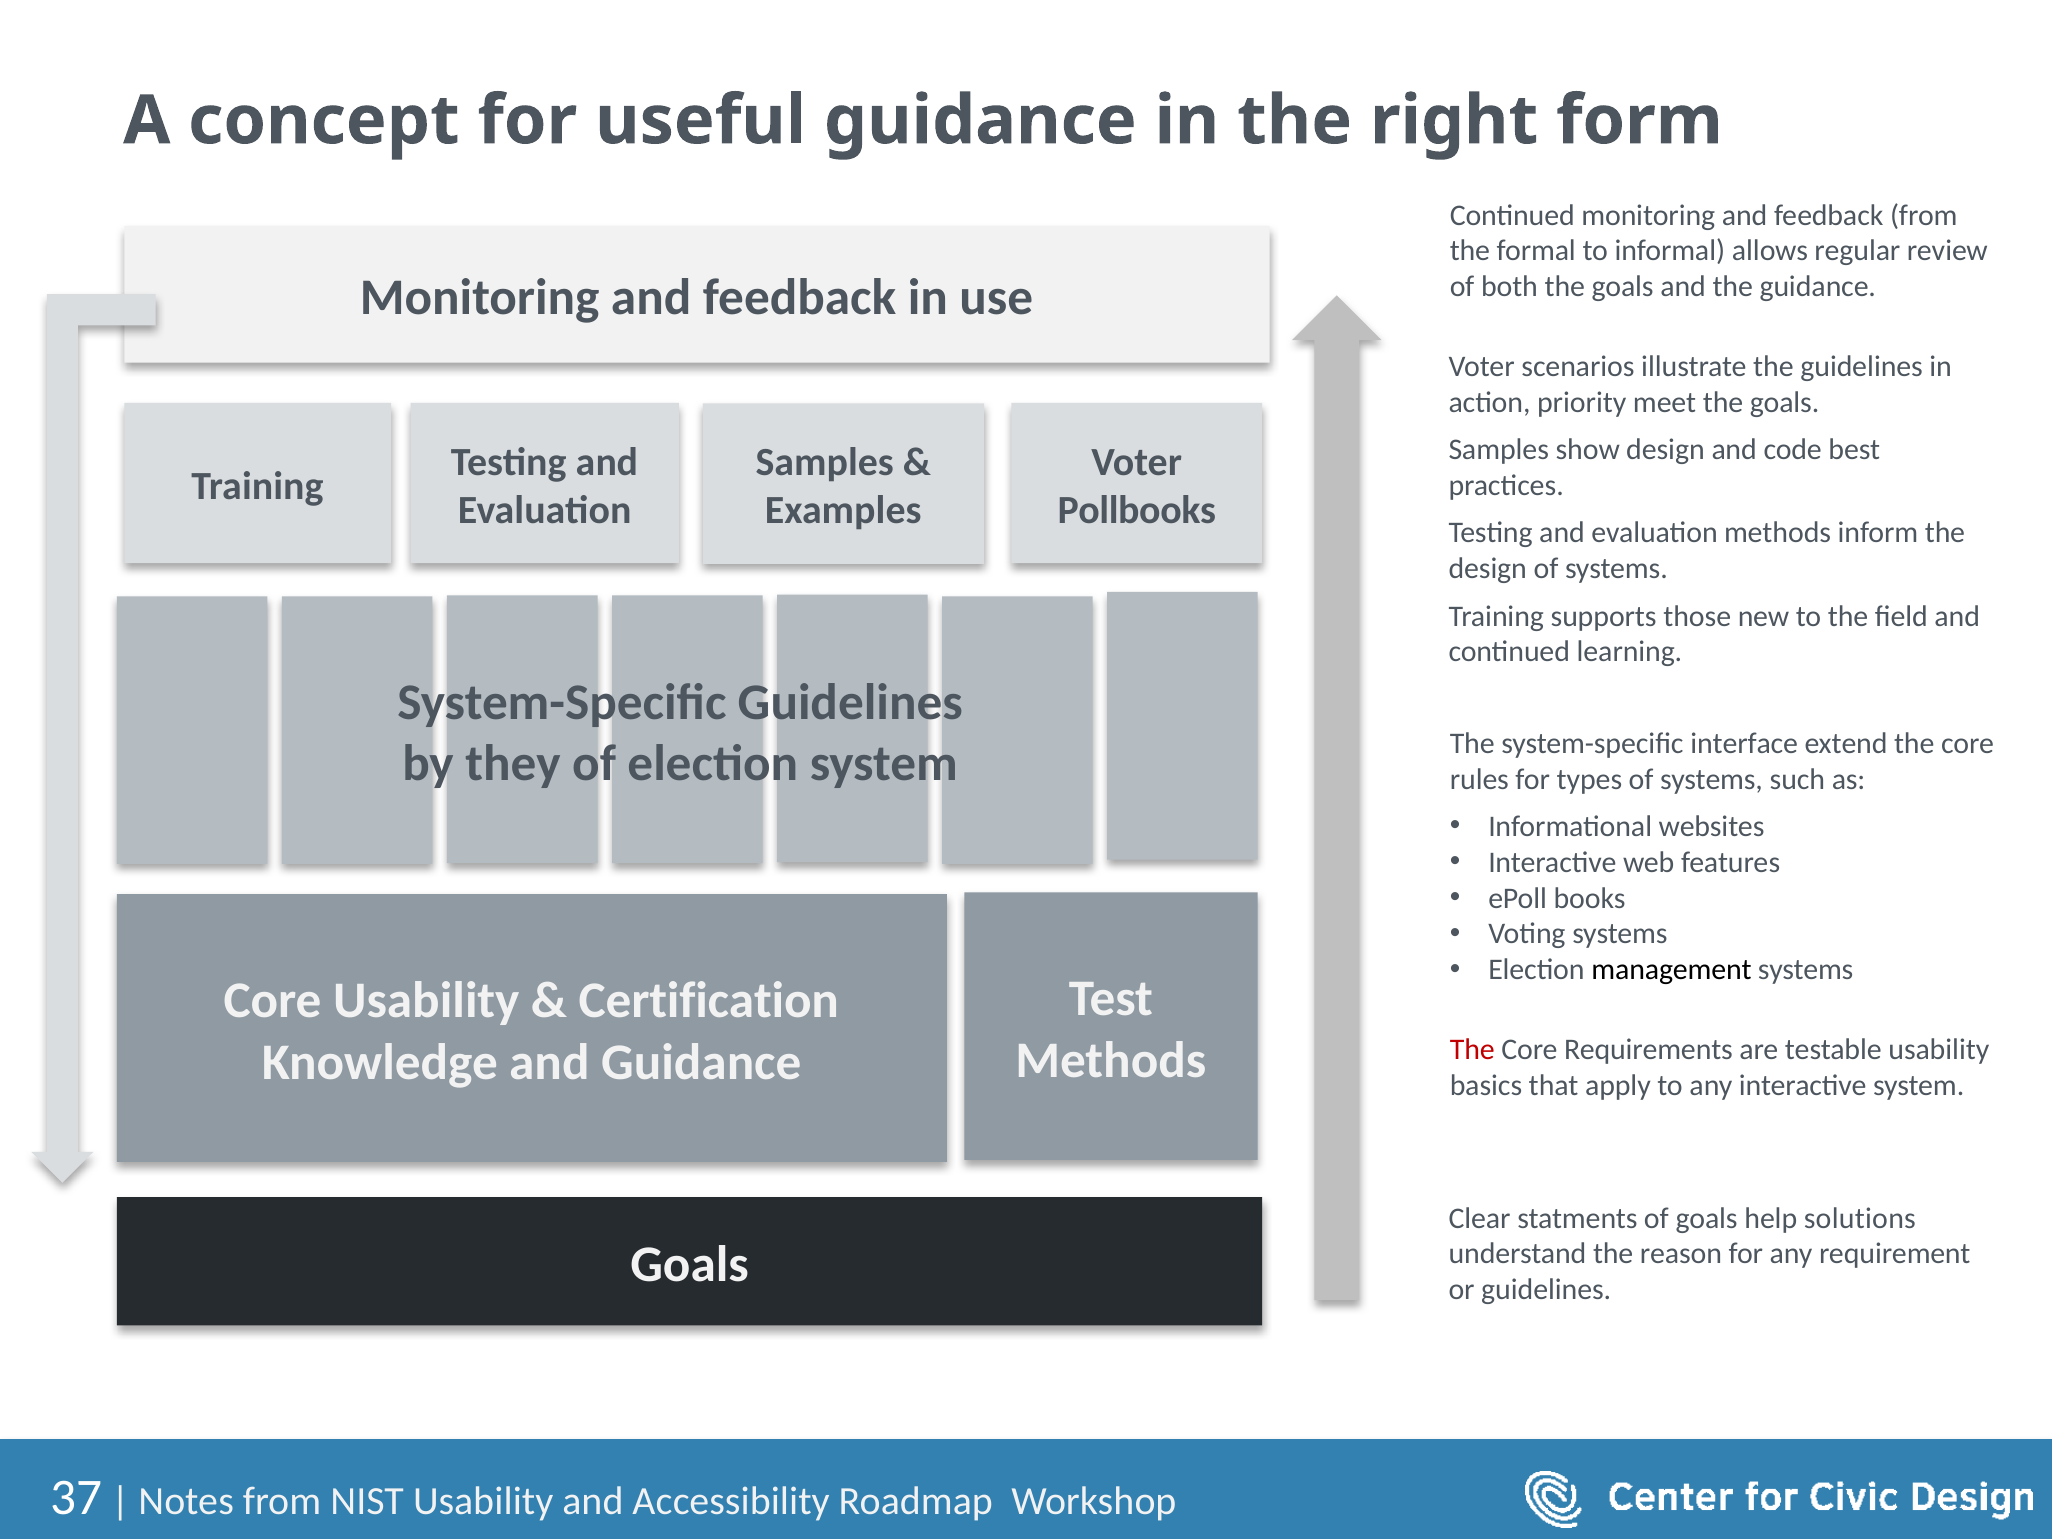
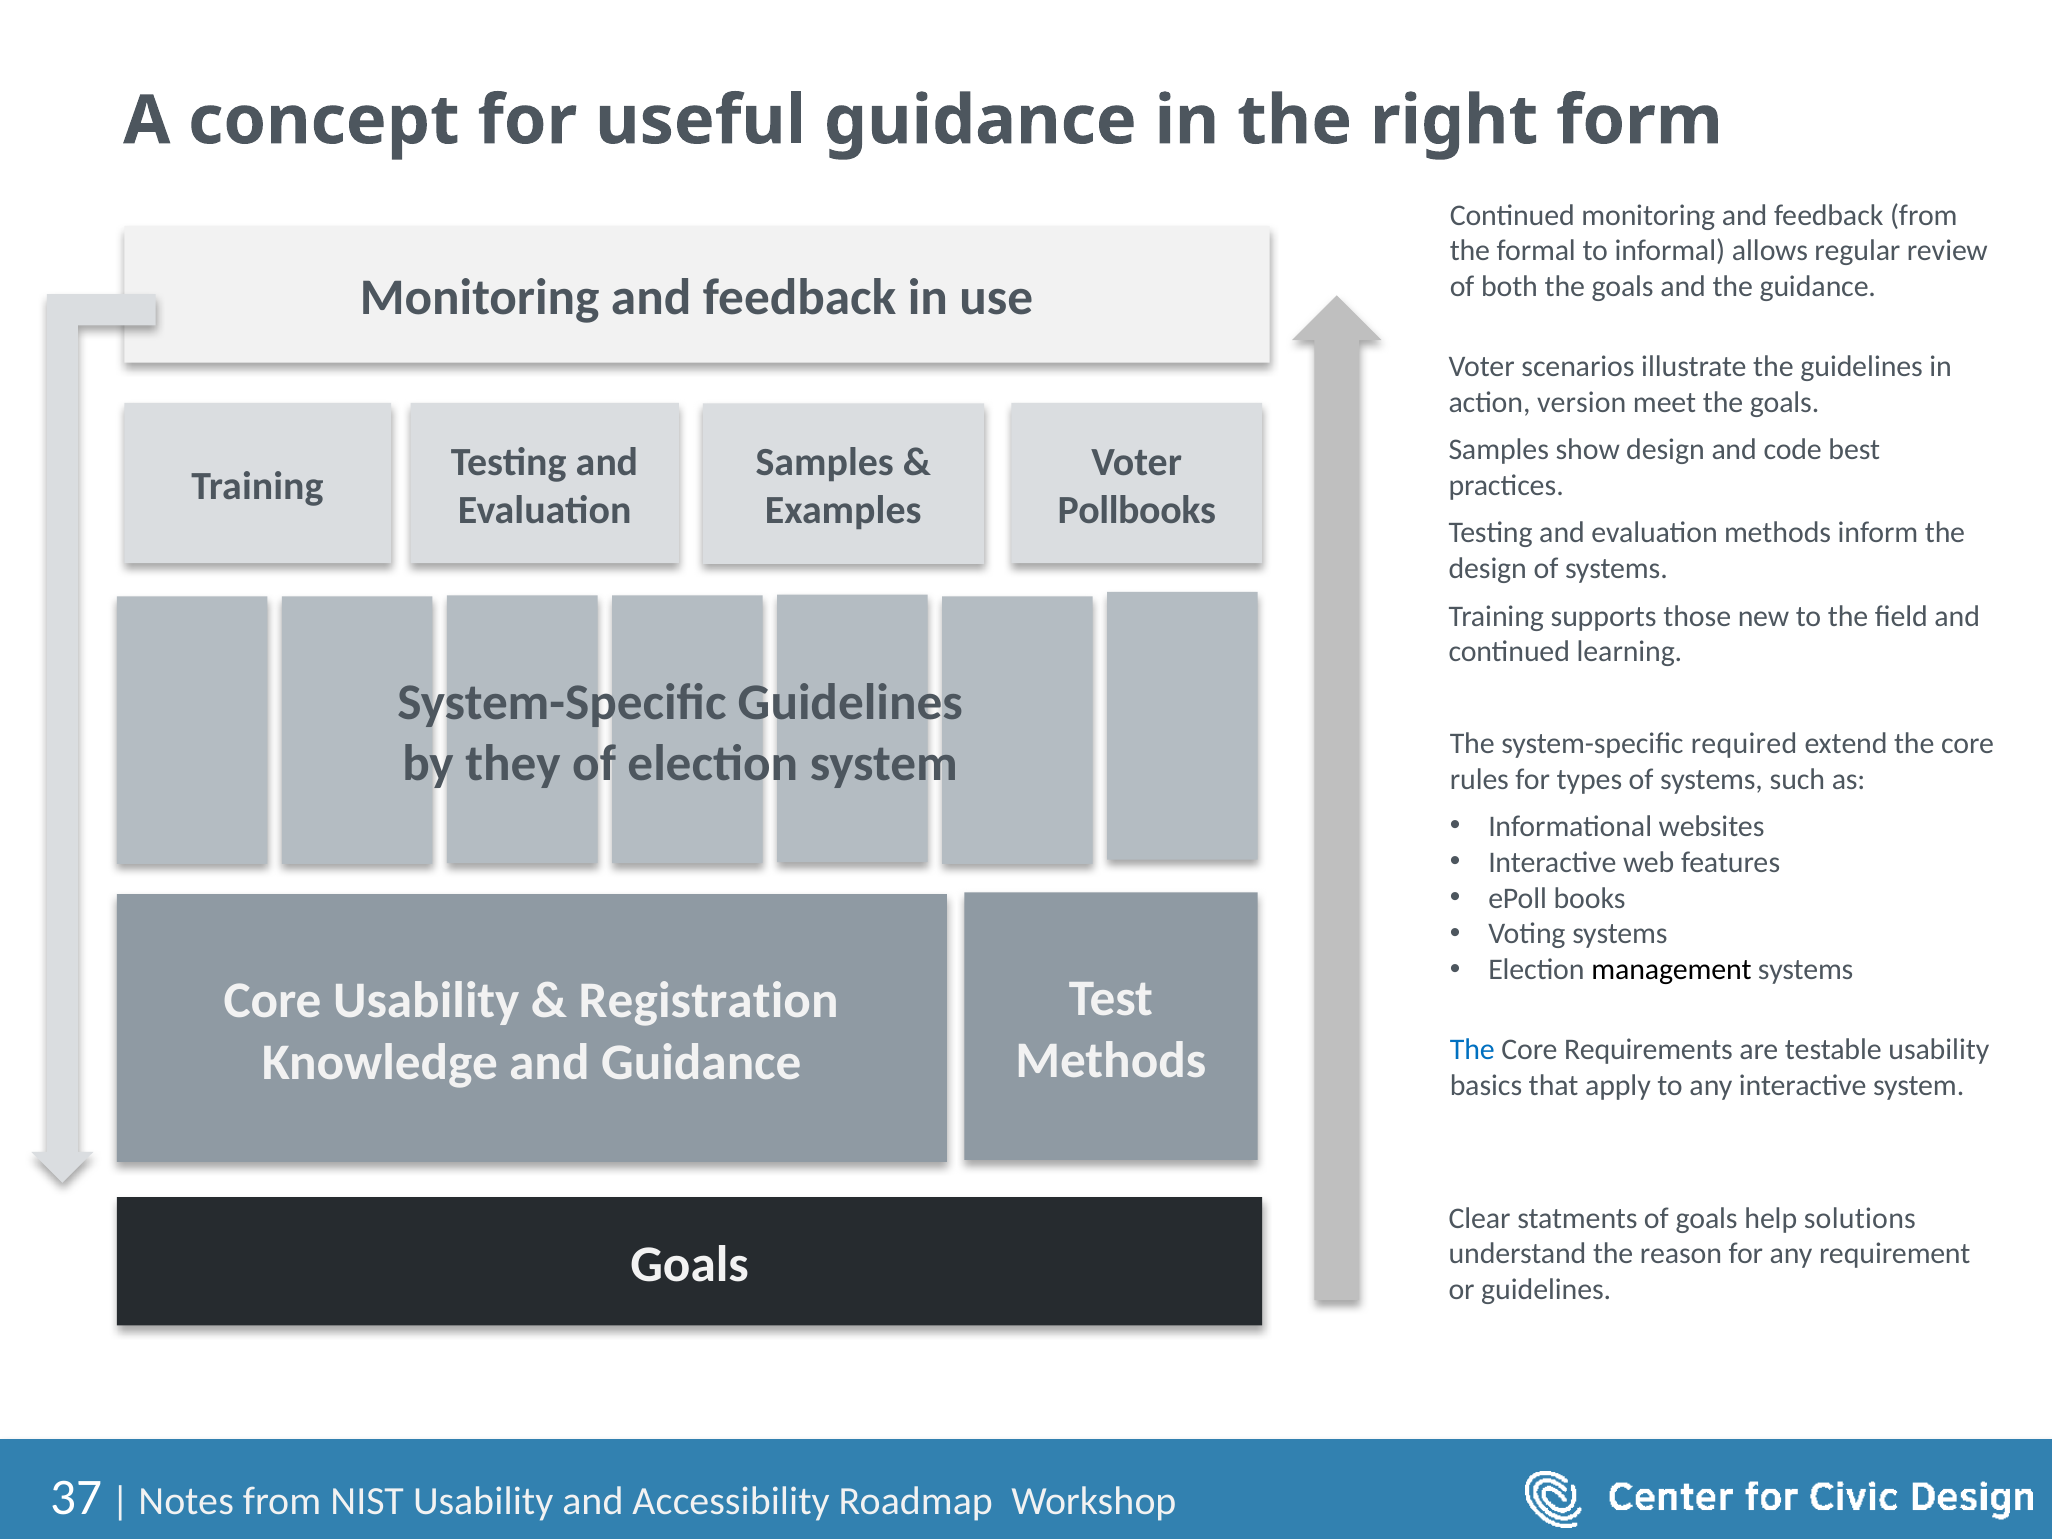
priority: priority -> version (1582, 403)
interface: interface -> required (1744, 743)
Certification: Certification -> Registration (709, 1001)
The colour: red -> blue (1472, 1050)
